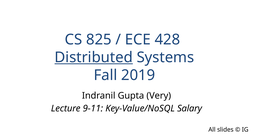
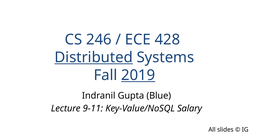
825: 825 -> 246 (99, 39)
2019 underline: none -> present (138, 75)
Very: Very -> Blue (159, 95)
